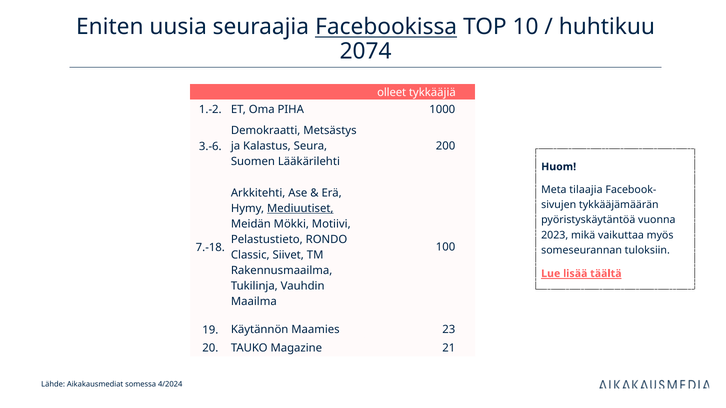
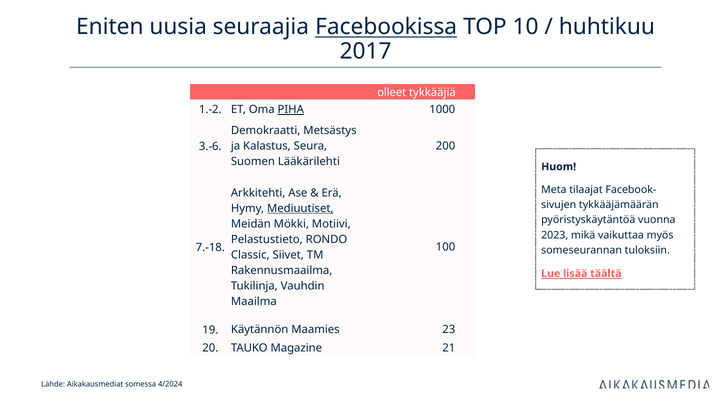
2074: 2074 -> 2017 (366, 51)
PIHA underline: none -> present (291, 110)
tilaajia: tilaajia -> tilaajat (586, 190)
